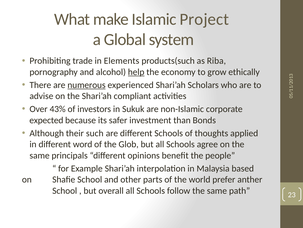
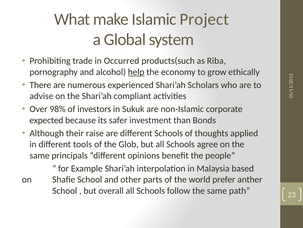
Elements: Elements -> Occurred (122, 61)
numerous underline: present -> none (87, 85)
43%: 43% -> 98% (58, 109)
such: such -> raise (95, 133)
word: word -> tools (83, 144)
